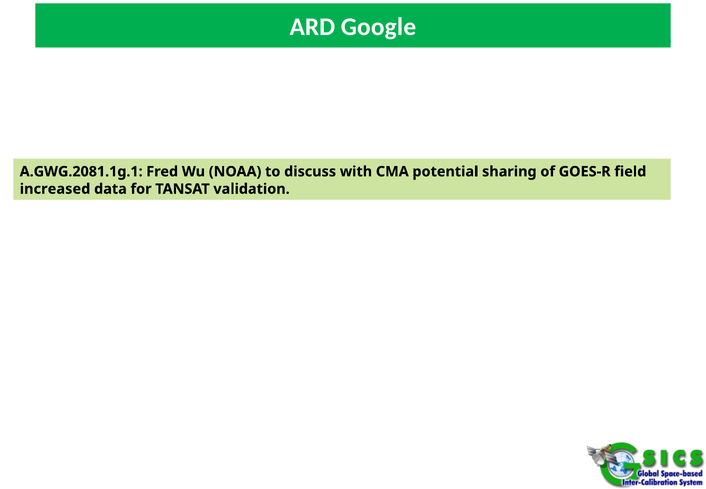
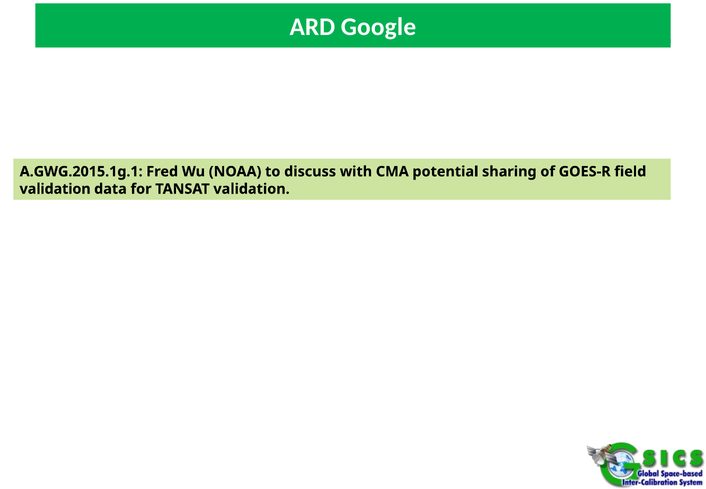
A.GWG.2081.1g.1: A.GWG.2081.1g.1 -> A.GWG.2015.1g.1 (81, 172)
increased: increased -> validation (55, 189)
